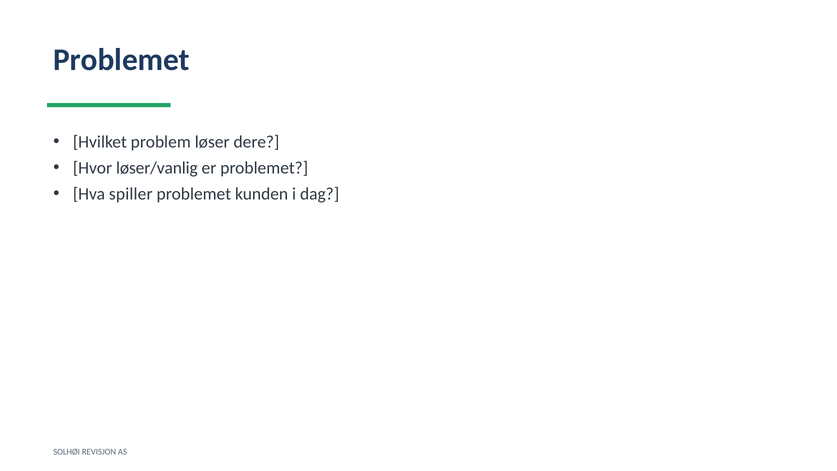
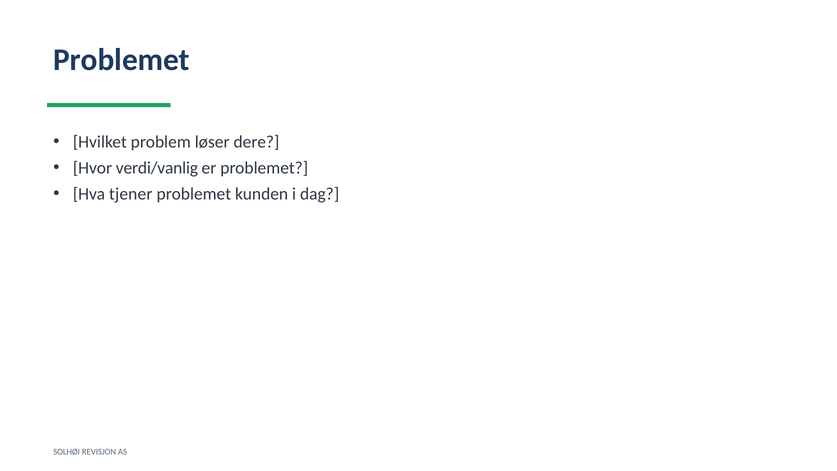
løser/vanlig: løser/vanlig -> verdi/vanlig (157, 168)
spiller: spiller -> tjener (131, 194)
